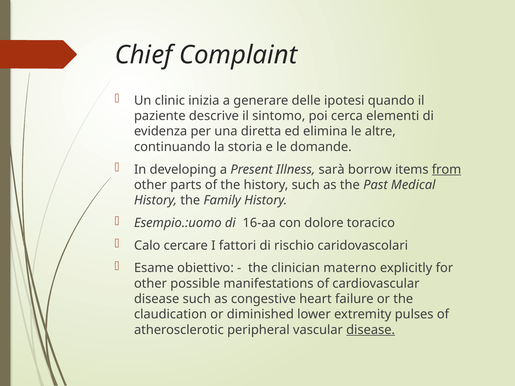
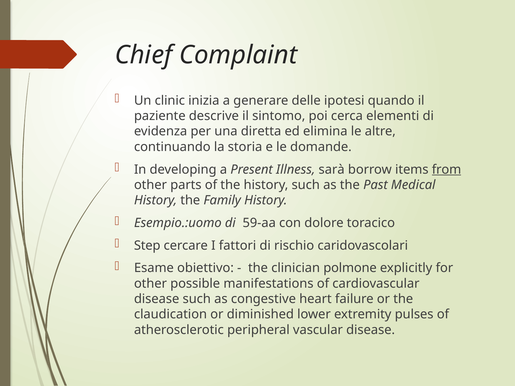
16-aa: 16-aa -> 59-aa (259, 223)
Calo: Calo -> Step (147, 246)
materno: materno -> polmone (350, 268)
disease underline: present -> none (371, 330)
